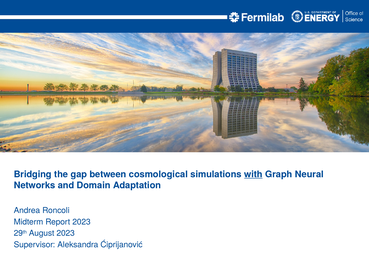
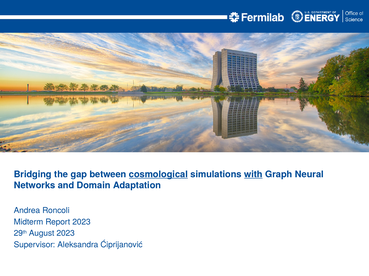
cosmological underline: none -> present (158, 175)
